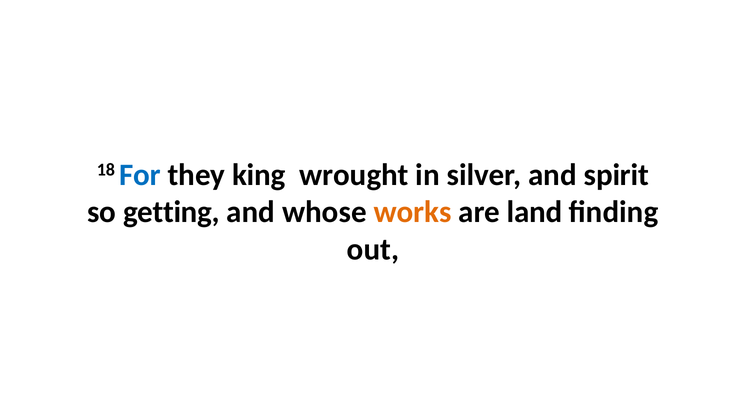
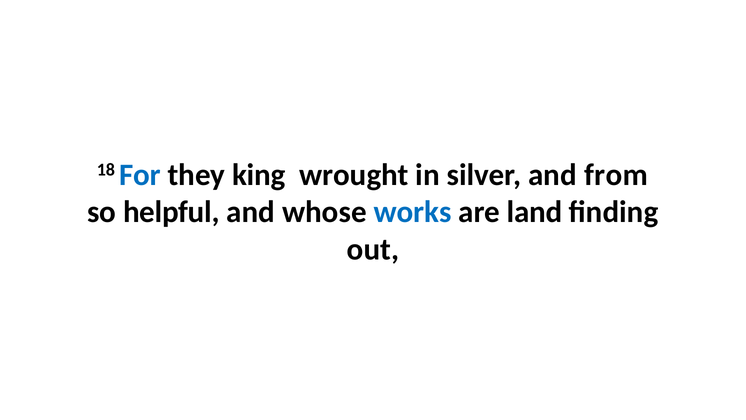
spirit: spirit -> from (616, 175)
getting: getting -> helpful (171, 212)
works colour: orange -> blue (413, 212)
